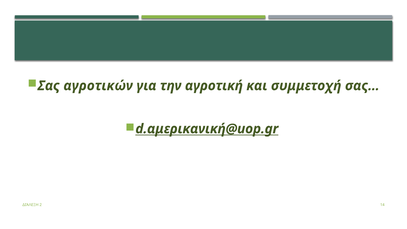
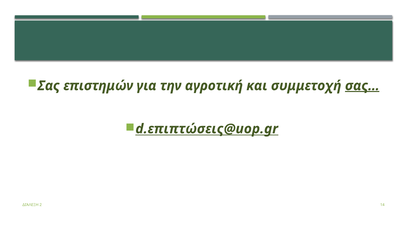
αγροτικών: αγροτικών -> επιστημών (98, 86)
σας… underline: none -> present (362, 86)
d.αμερικανική@uop.gr: d.αμερικανική@uop.gr -> d.επιπτώσεις@uop.gr (207, 129)
